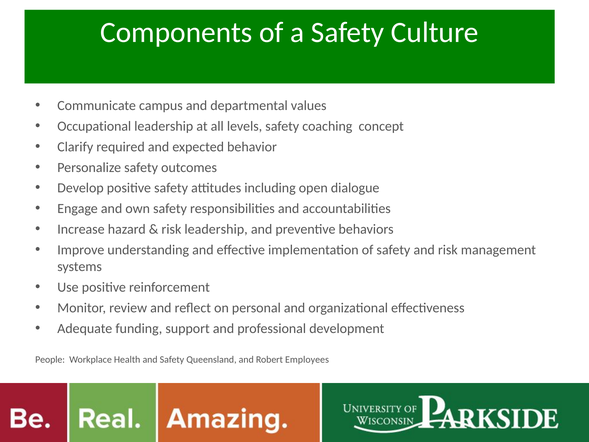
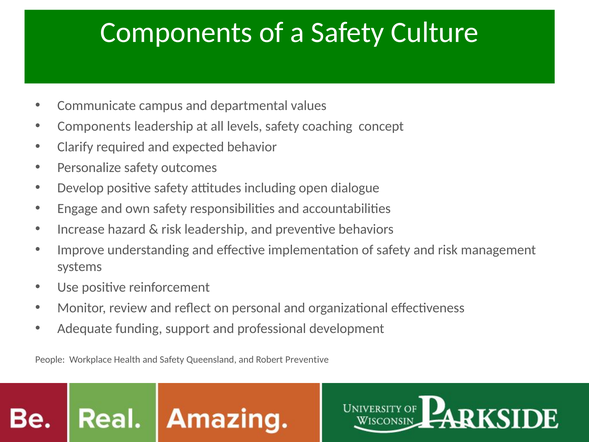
Occupational: Occupational -> Components (94, 126)
Robert Employees: Employees -> Preventive (307, 359)
